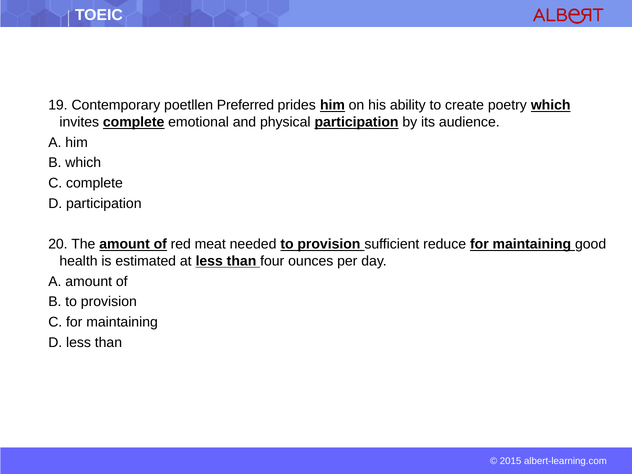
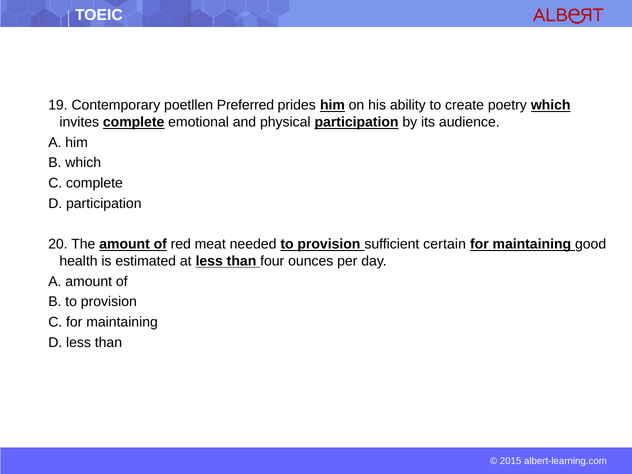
reduce: reduce -> certain (445, 244)
